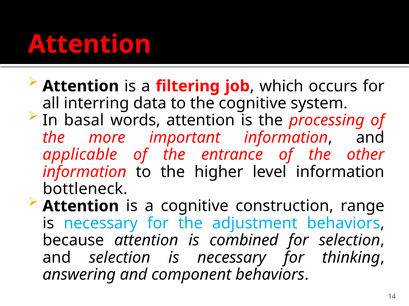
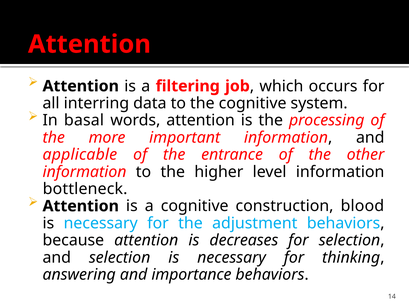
range: range -> blood (362, 207)
combined: combined -> decreases (244, 241)
component: component -> importance (191, 275)
